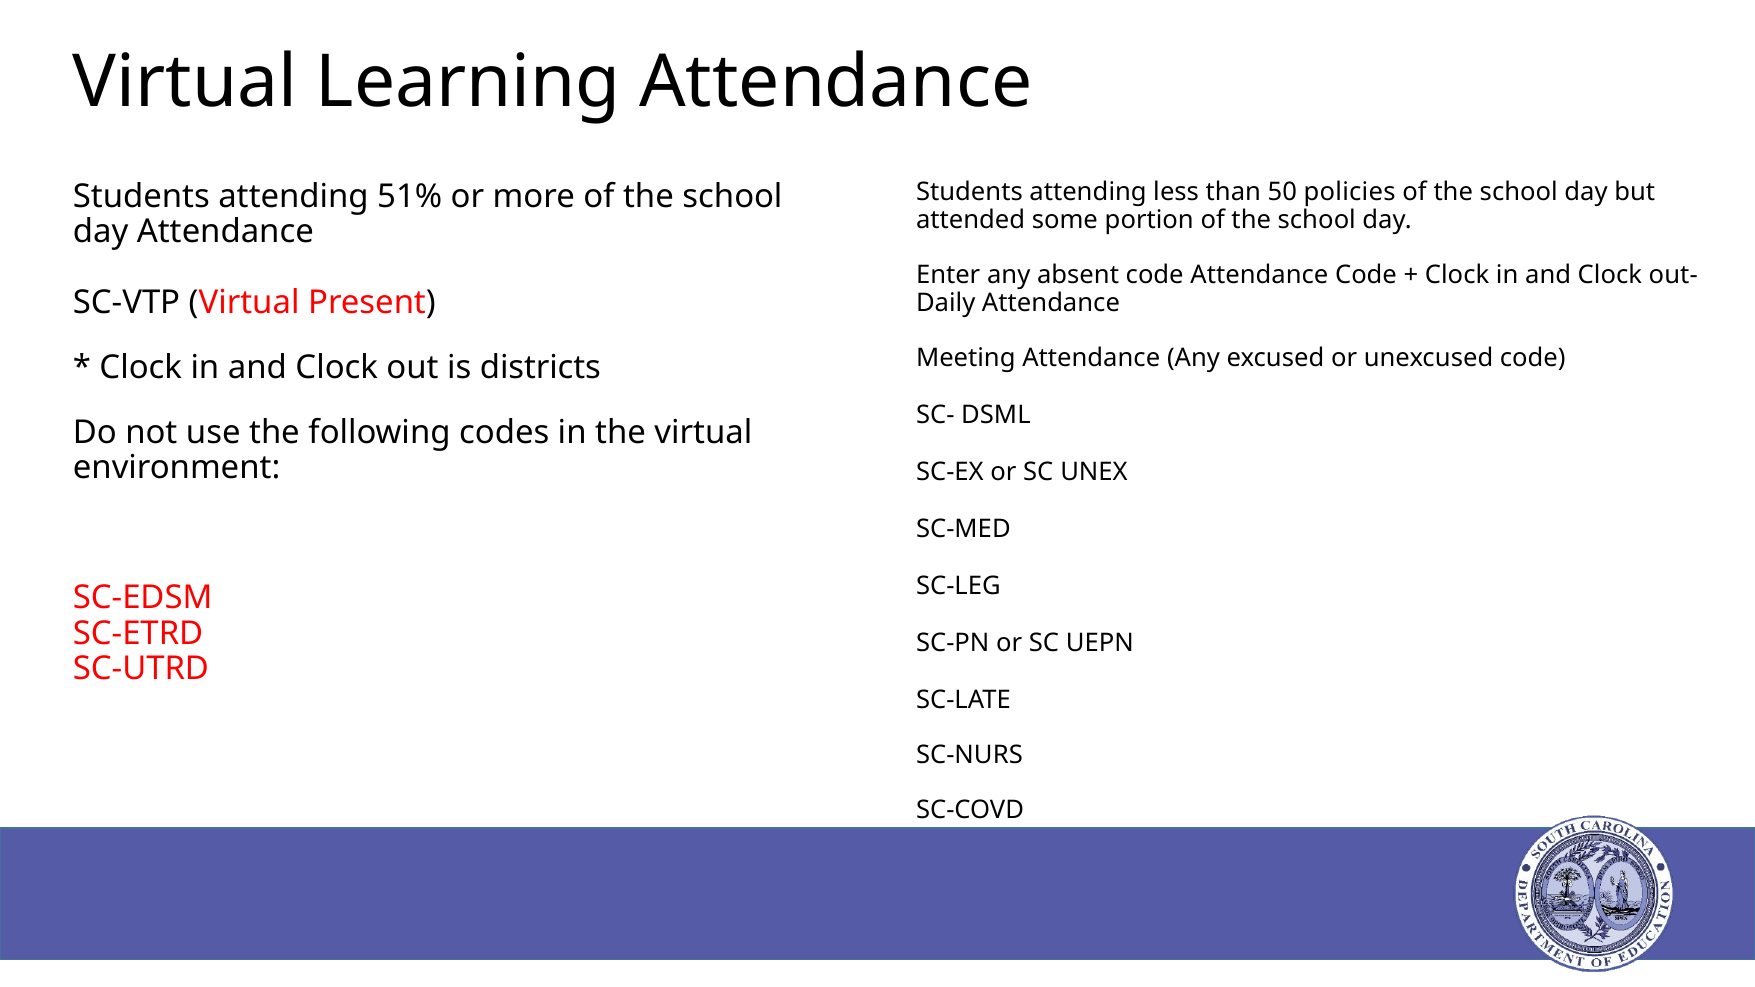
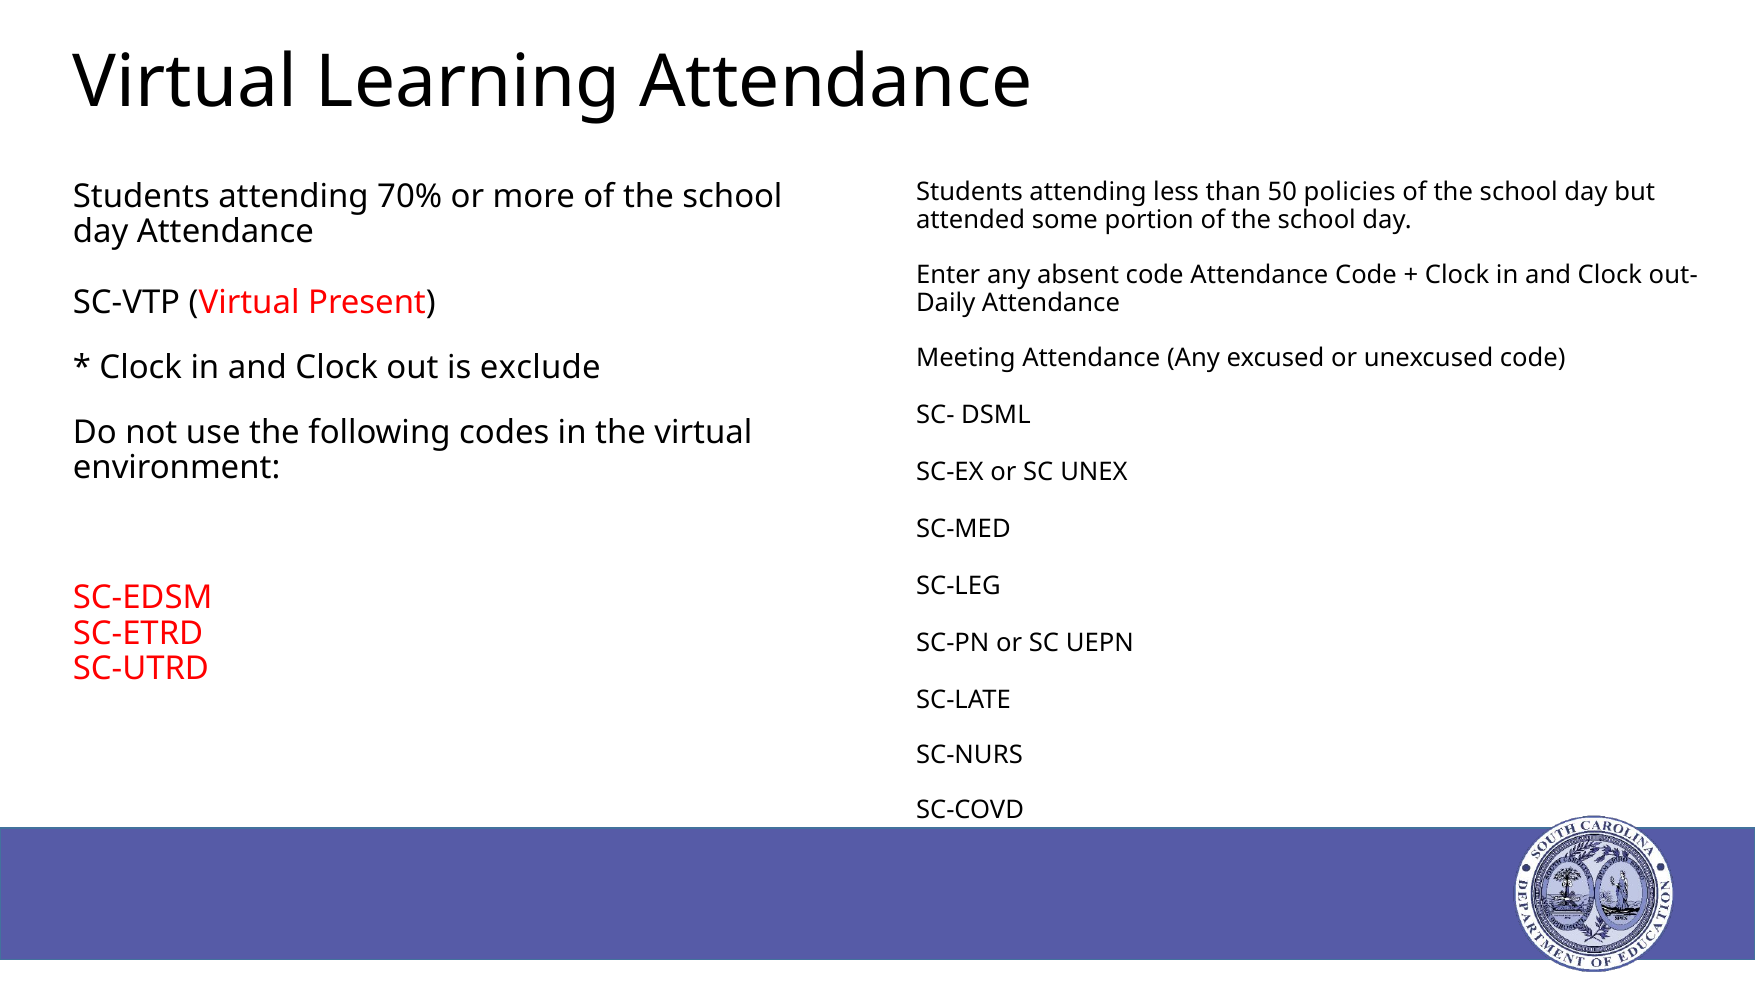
51%: 51% -> 70% (410, 196)
districts: districts -> exclude (540, 368)
